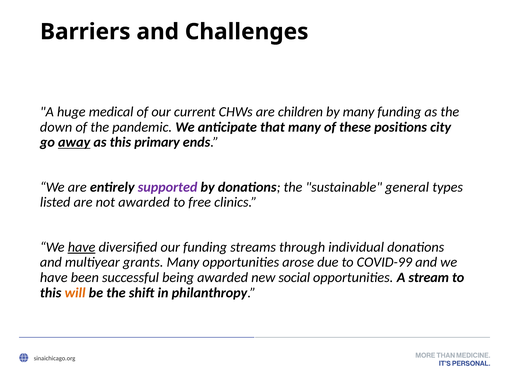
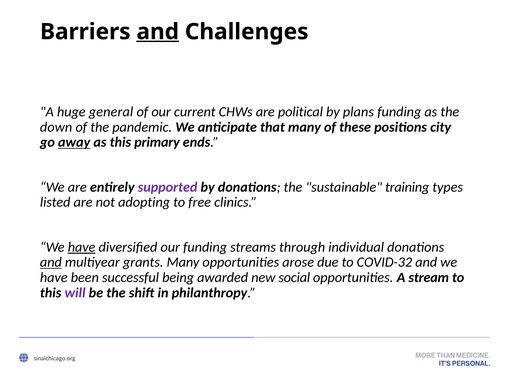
and underline: none -> present (158, 32)
medical: medical -> general (111, 112)
children: children -> political (300, 112)
by many: many -> plans (358, 112)
general: general -> training (407, 187)
not awarded: awarded -> adopting (144, 202)
and underline: none -> present (51, 262)
COVID-99: COVID-99 -> COVID-32 (384, 262)
will colour: orange -> purple (75, 293)
